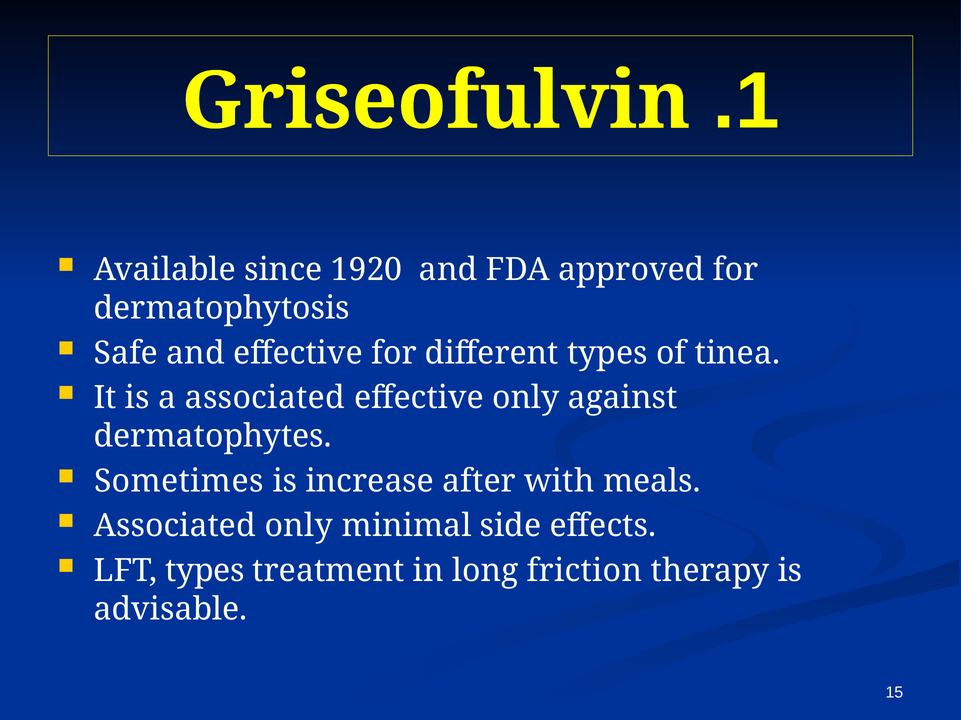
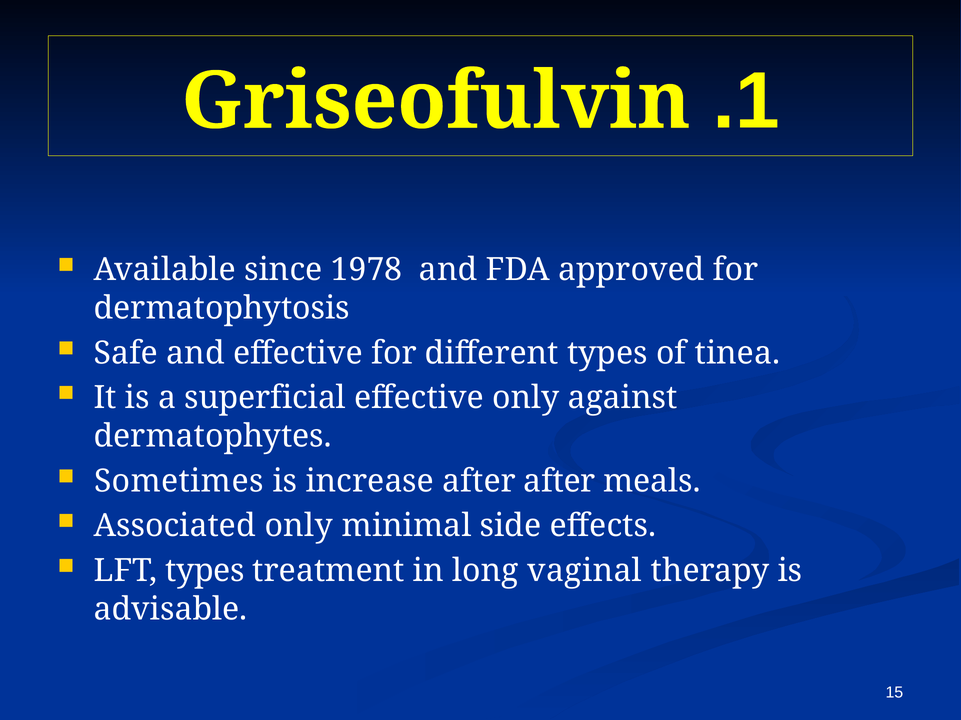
1920: 1920 -> 1978 (367, 270)
a associated: associated -> superficial (265, 398)
after with: with -> after (560, 482)
friction: friction -> vaginal (585, 571)
